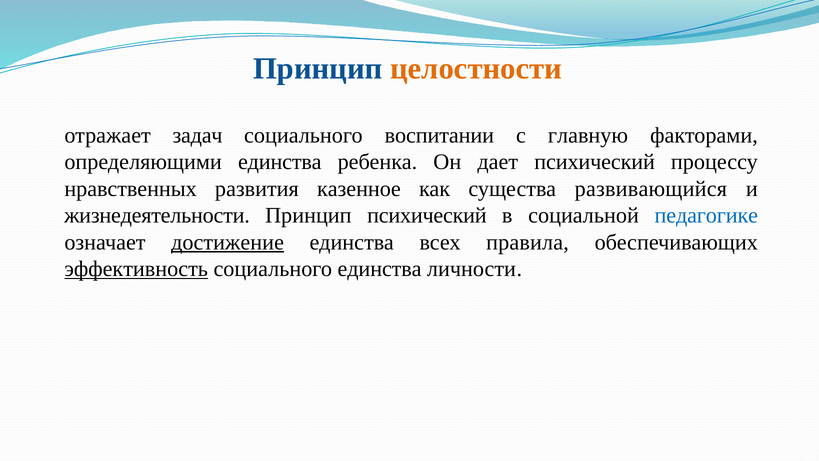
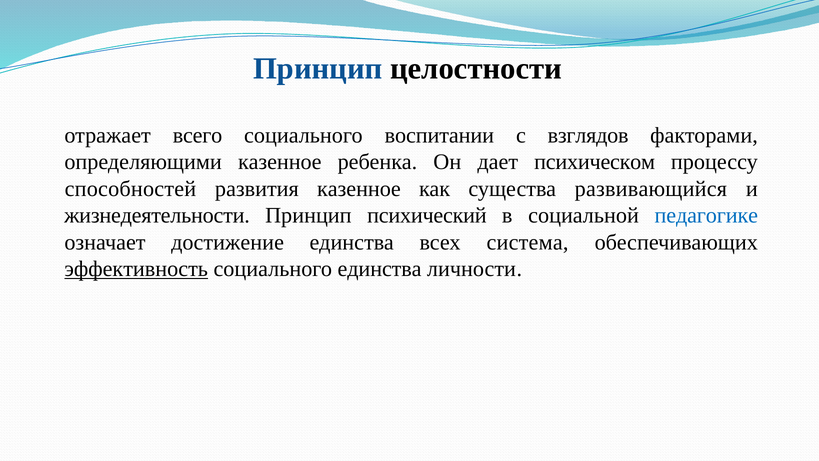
целостности colour: orange -> black (476, 69)
задач: задач -> всего (198, 135)
главную: главную -> взглядов (588, 135)
определяющими единства: единства -> казенное (280, 162)
дает психический: психический -> психическом (595, 162)
нравственных: нравственных -> способностей (130, 189)
достижение underline: present -> none (228, 242)
правила: правила -> система (527, 242)
